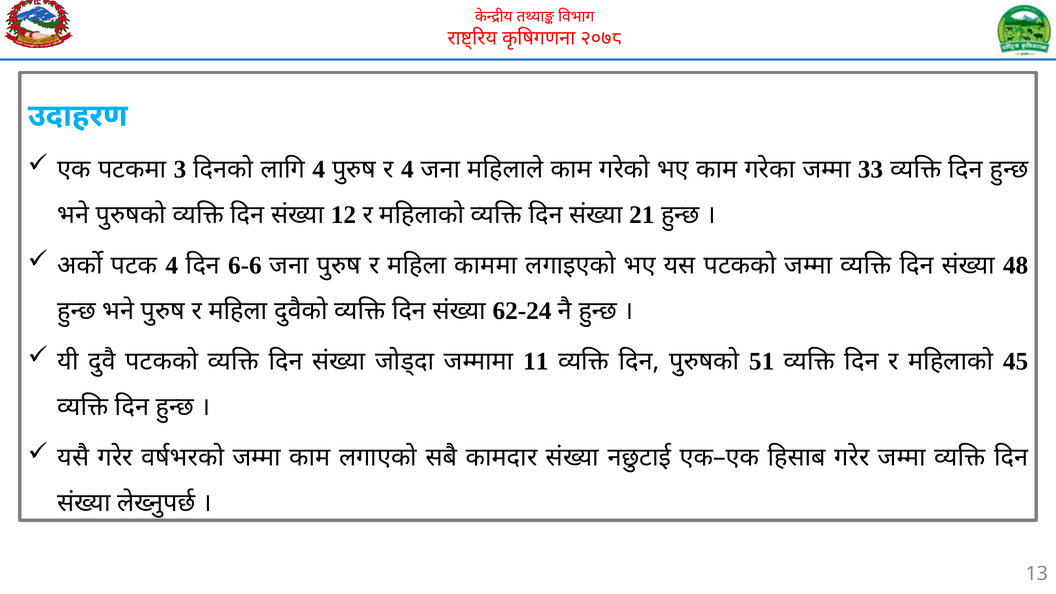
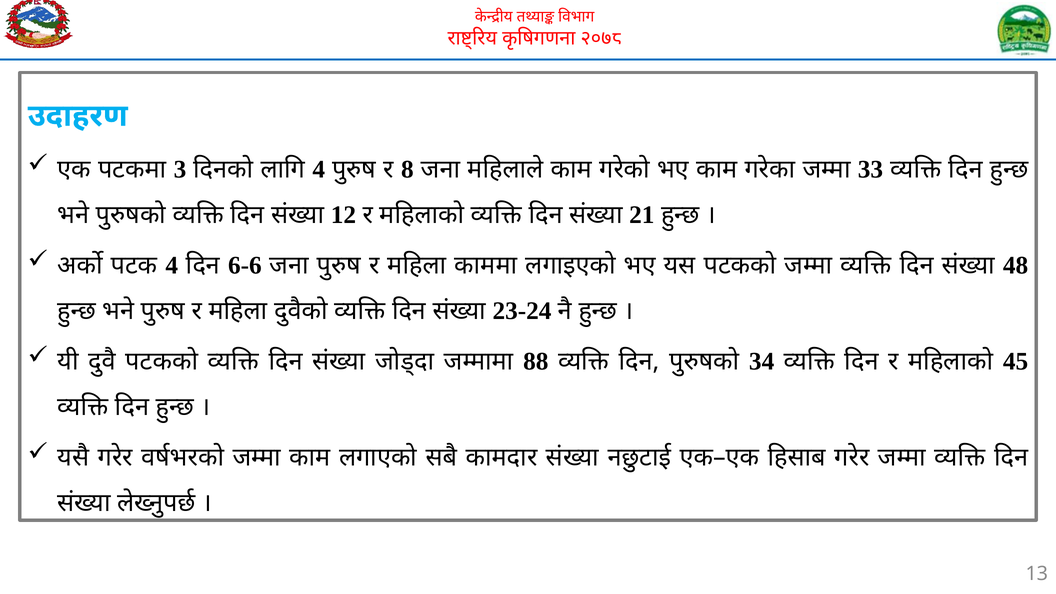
4: 4 -> 8 (407, 169)
62-24: 62-24 -> 23-24 (522, 311)
11: 11 -> 88 (536, 361)
51: 51 -> 34 (762, 361)
